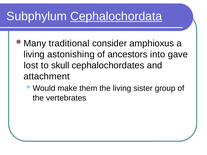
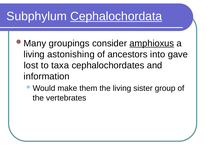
traditional: traditional -> groupings (69, 43)
amphioxus underline: none -> present (152, 43)
skull: skull -> taxa (60, 66)
attachment: attachment -> information (47, 77)
